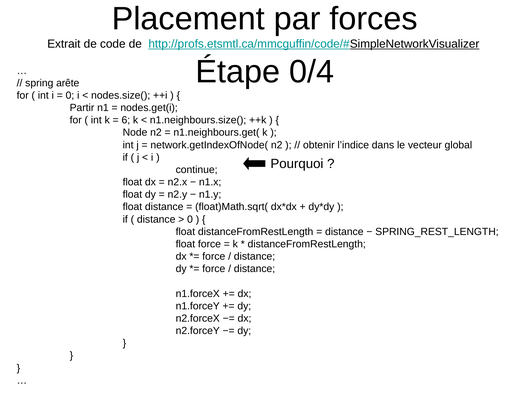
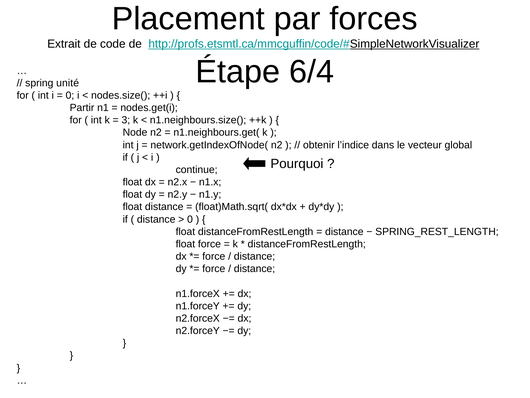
0/4: 0/4 -> 6/4 (312, 72)
arête: arête -> unité (68, 83)
6: 6 -> 3 (126, 120)
